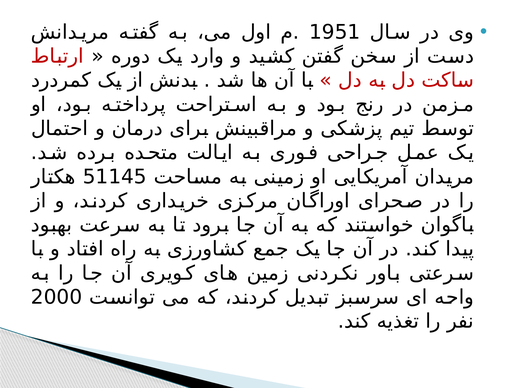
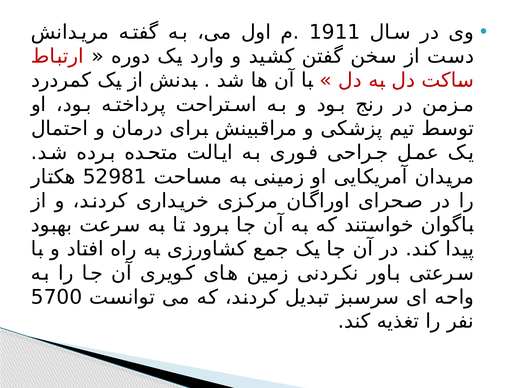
1951: 1951 -> 1911 (335, 32)
51145: 51145 -> 52981 (115, 177)
2000: 2000 -> 5700 (57, 298)
